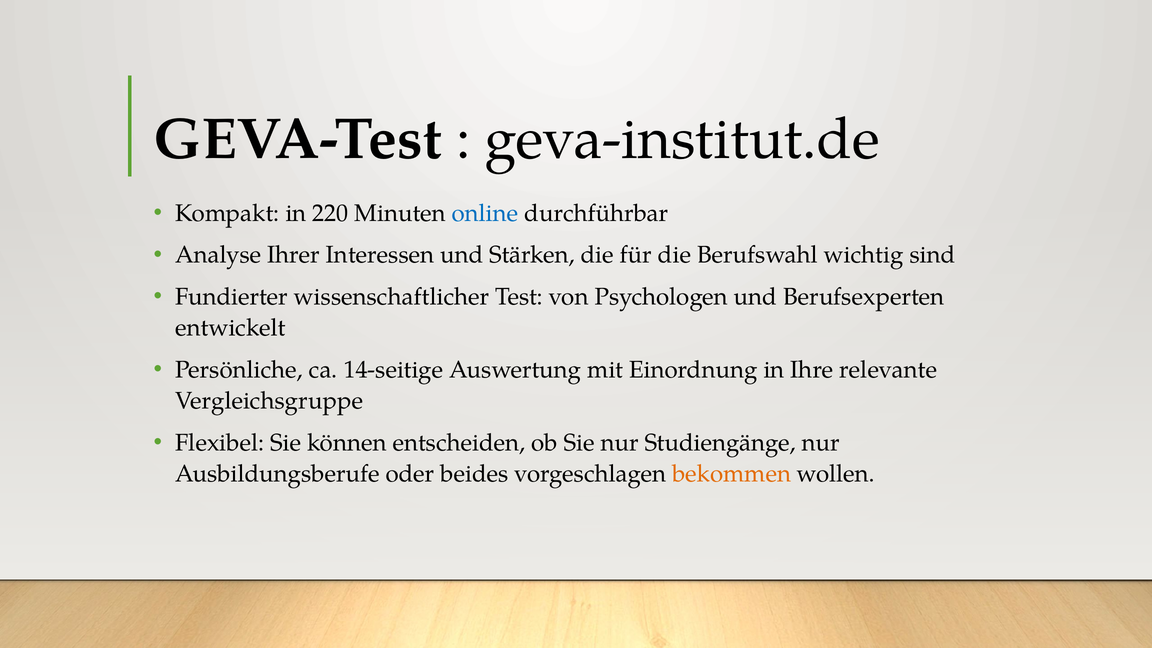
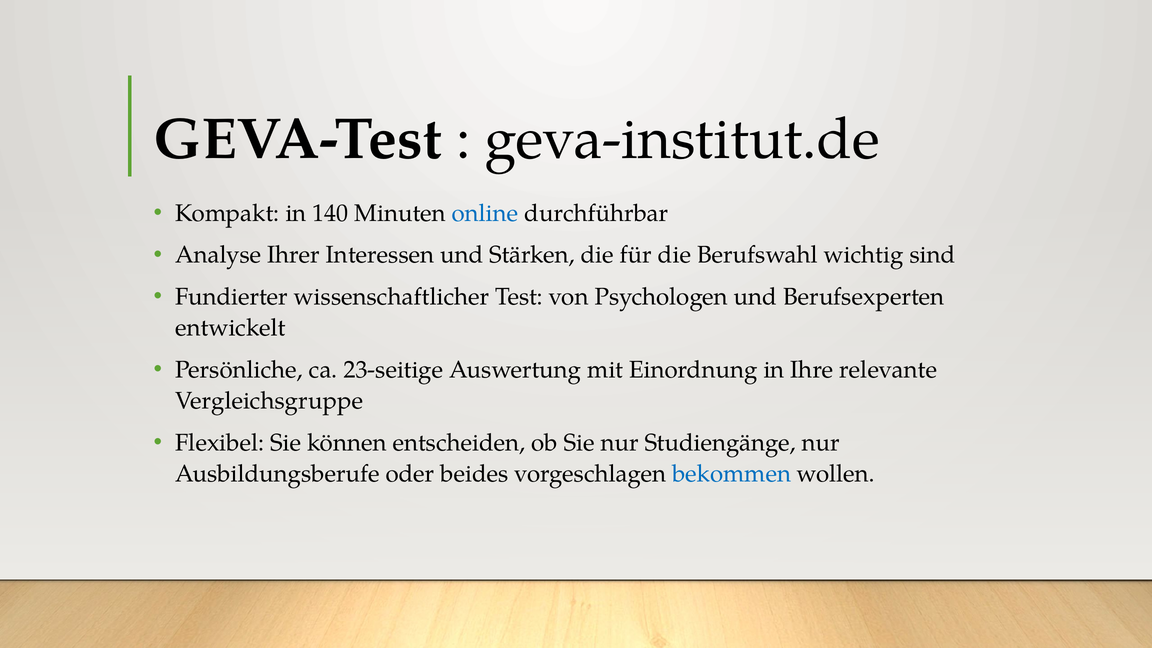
220: 220 -> 140 (330, 213)
14-seitige: 14-seitige -> 23-seitige (393, 370)
bekommen colour: orange -> blue (732, 474)
